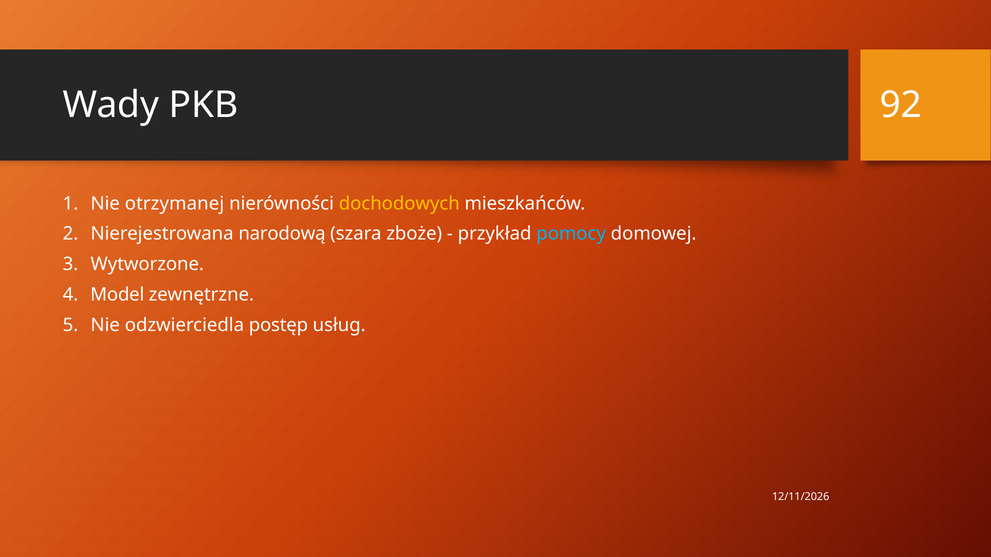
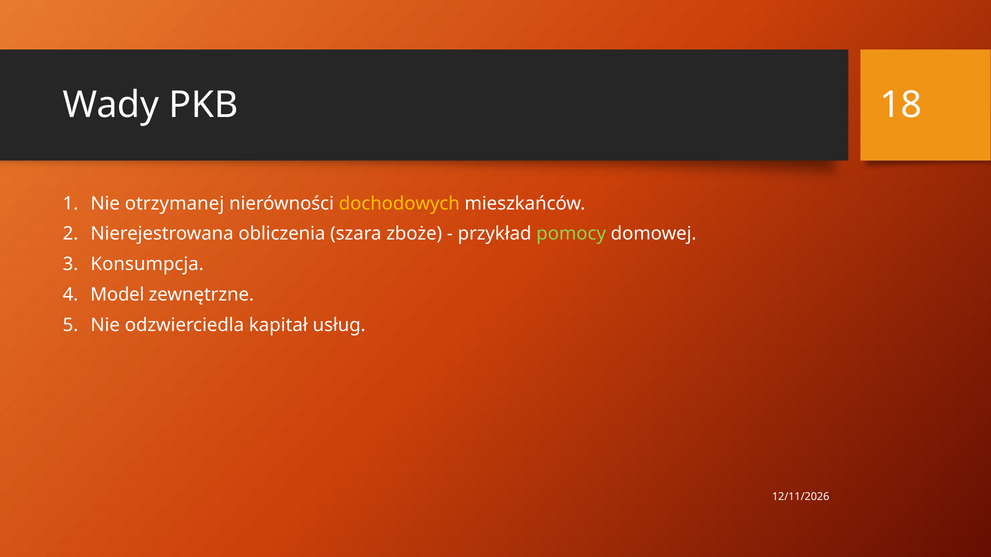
92: 92 -> 18 (901, 105)
narodową: narodową -> obliczenia (282, 234)
pomocy colour: light blue -> light green (571, 234)
Wytworzone: Wytworzone -> Konsumpcja (147, 264)
postęp: postęp -> kapitał (278, 325)
